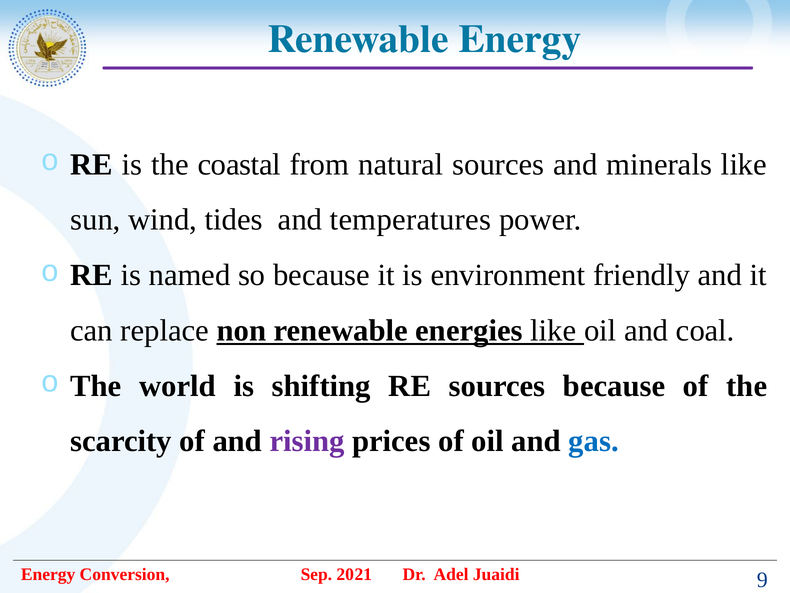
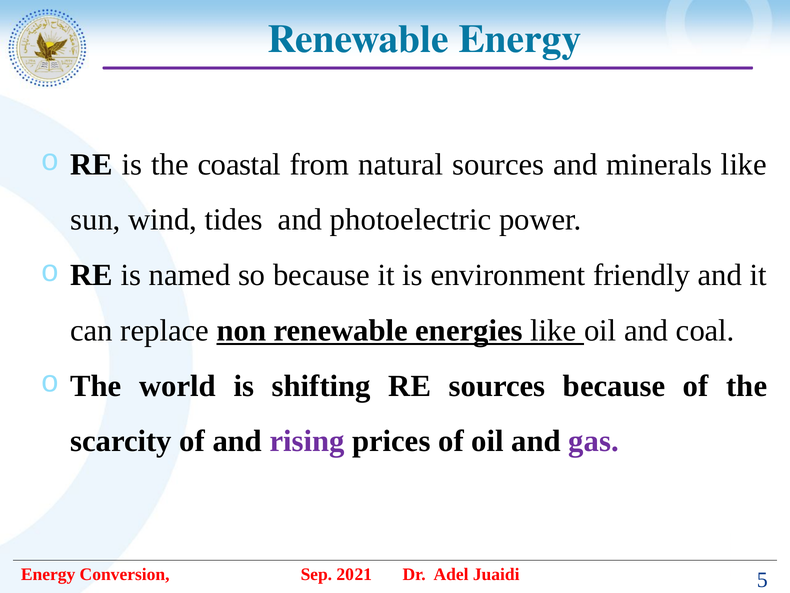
temperatures: temperatures -> photoelectric (411, 220)
gas colour: blue -> purple (594, 441)
9: 9 -> 5 (762, 579)
